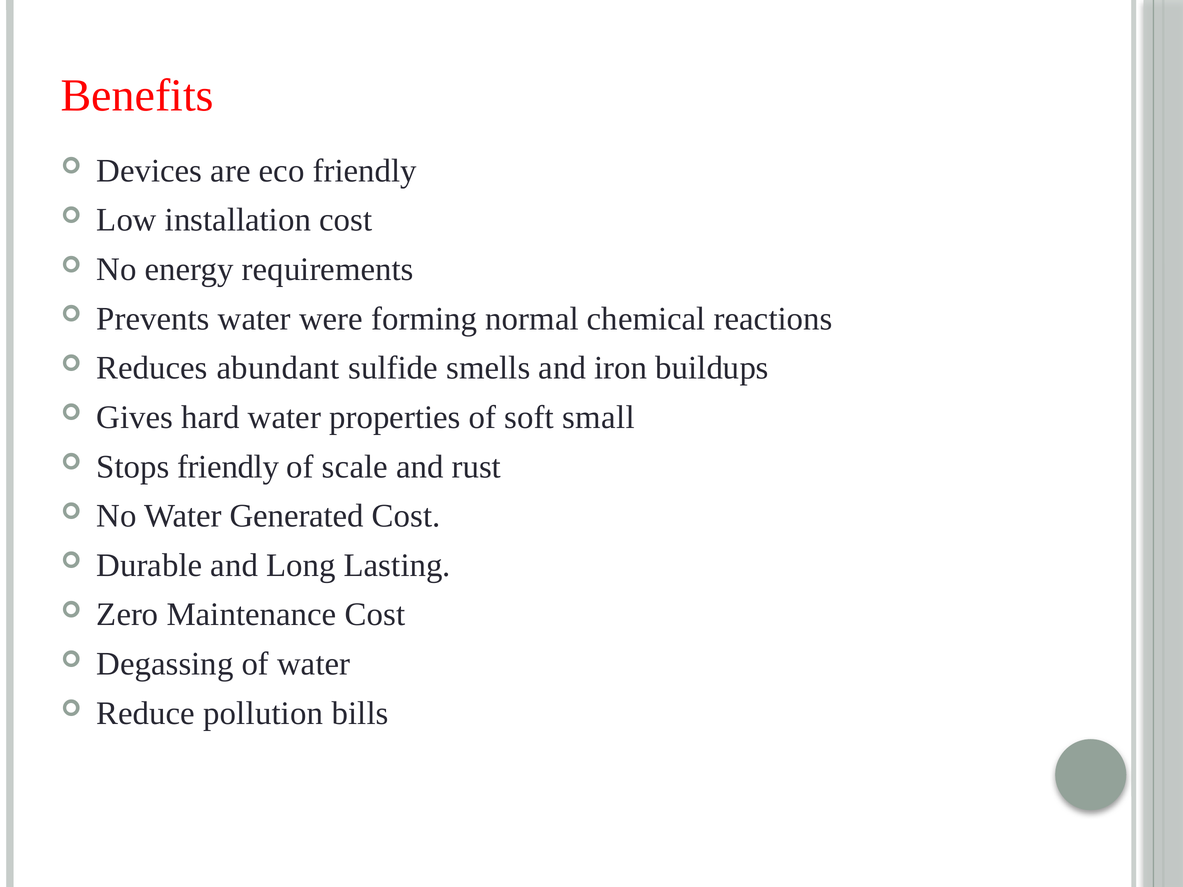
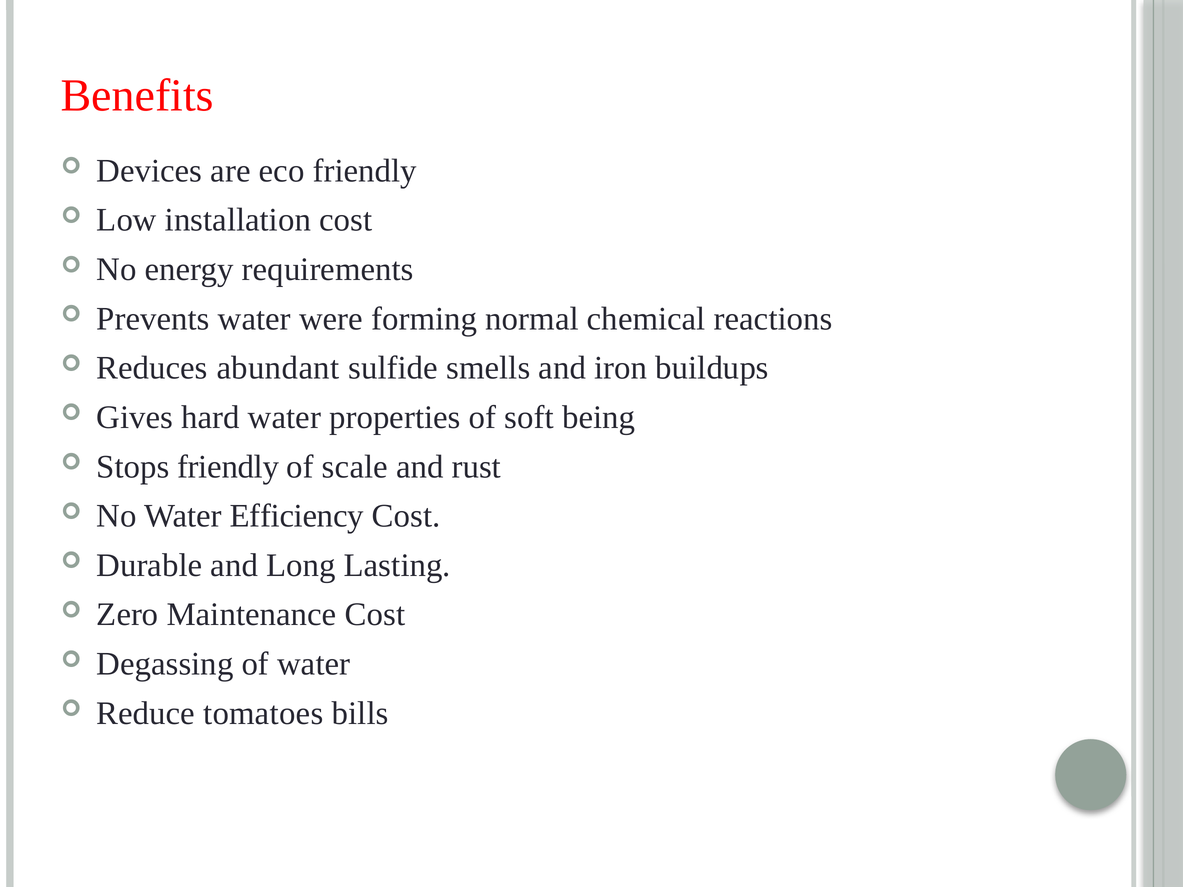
small: small -> being (599, 417)
Generated: Generated -> Efficiency (297, 516)
pollution: pollution -> tomatoes (263, 713)
